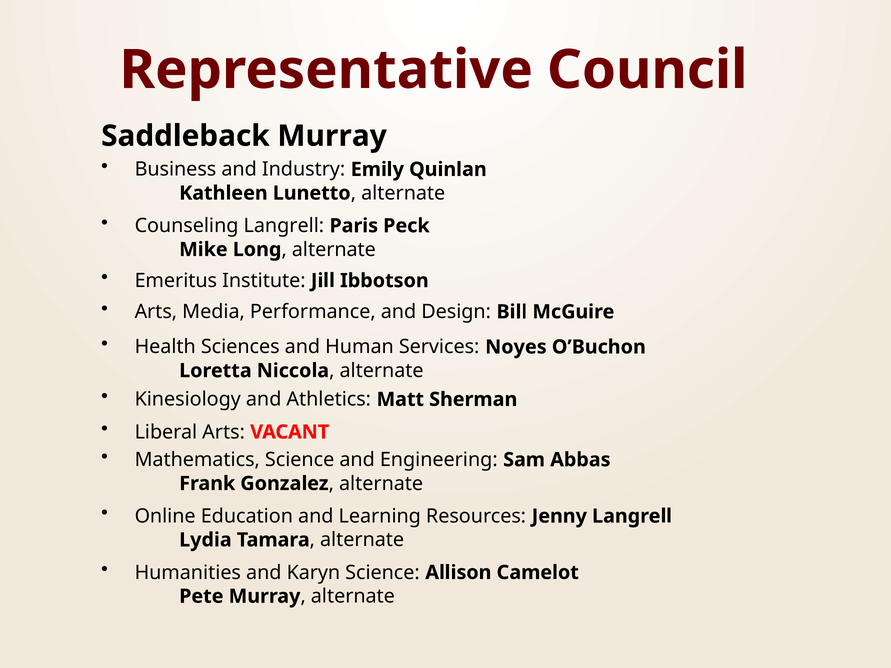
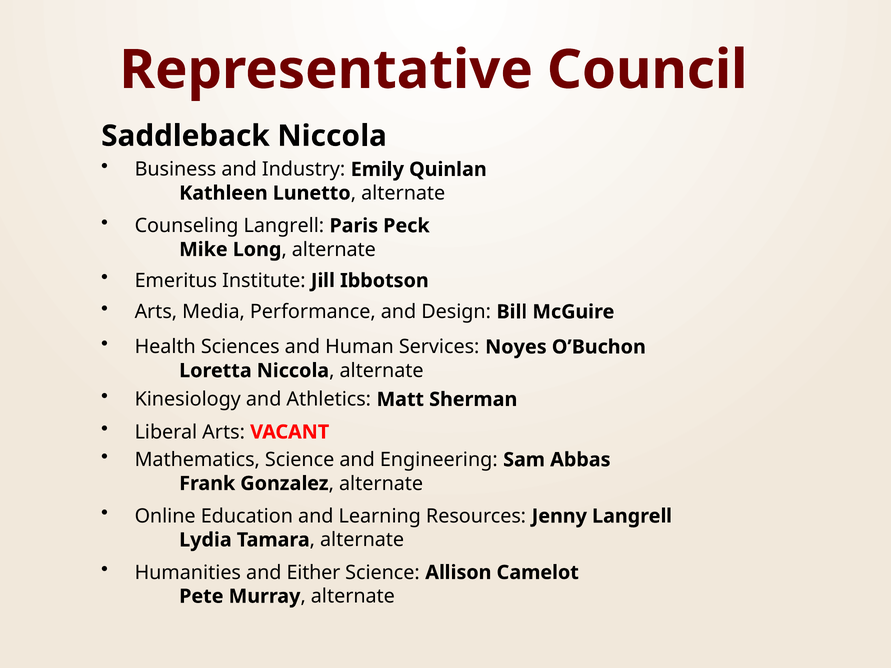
Saddleback Murray: Murray -> Niccola (332, 136)
Karyn: Karyn -> Either (313, 573)
